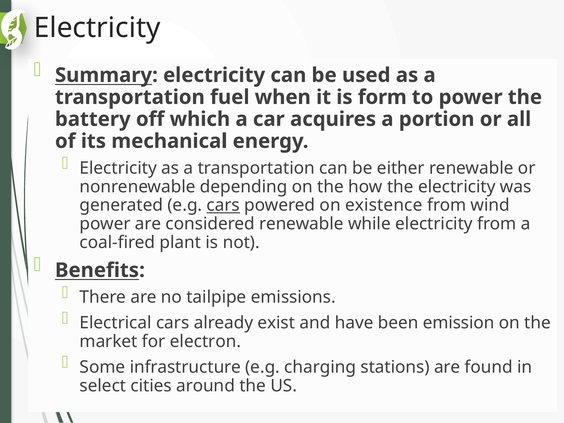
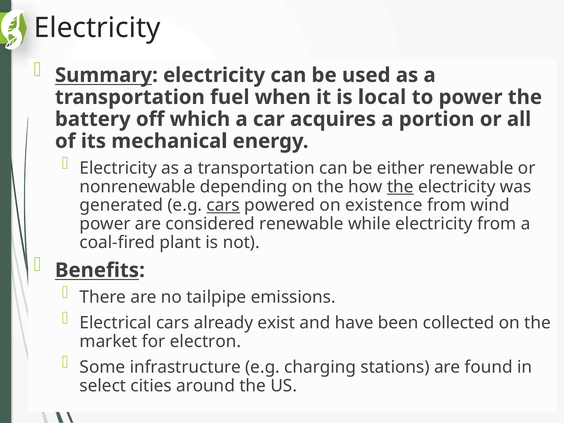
form: form -> local (382, 97)
the underline: none -> present (400, 187)
emission: emission -> collected (459, 323)
